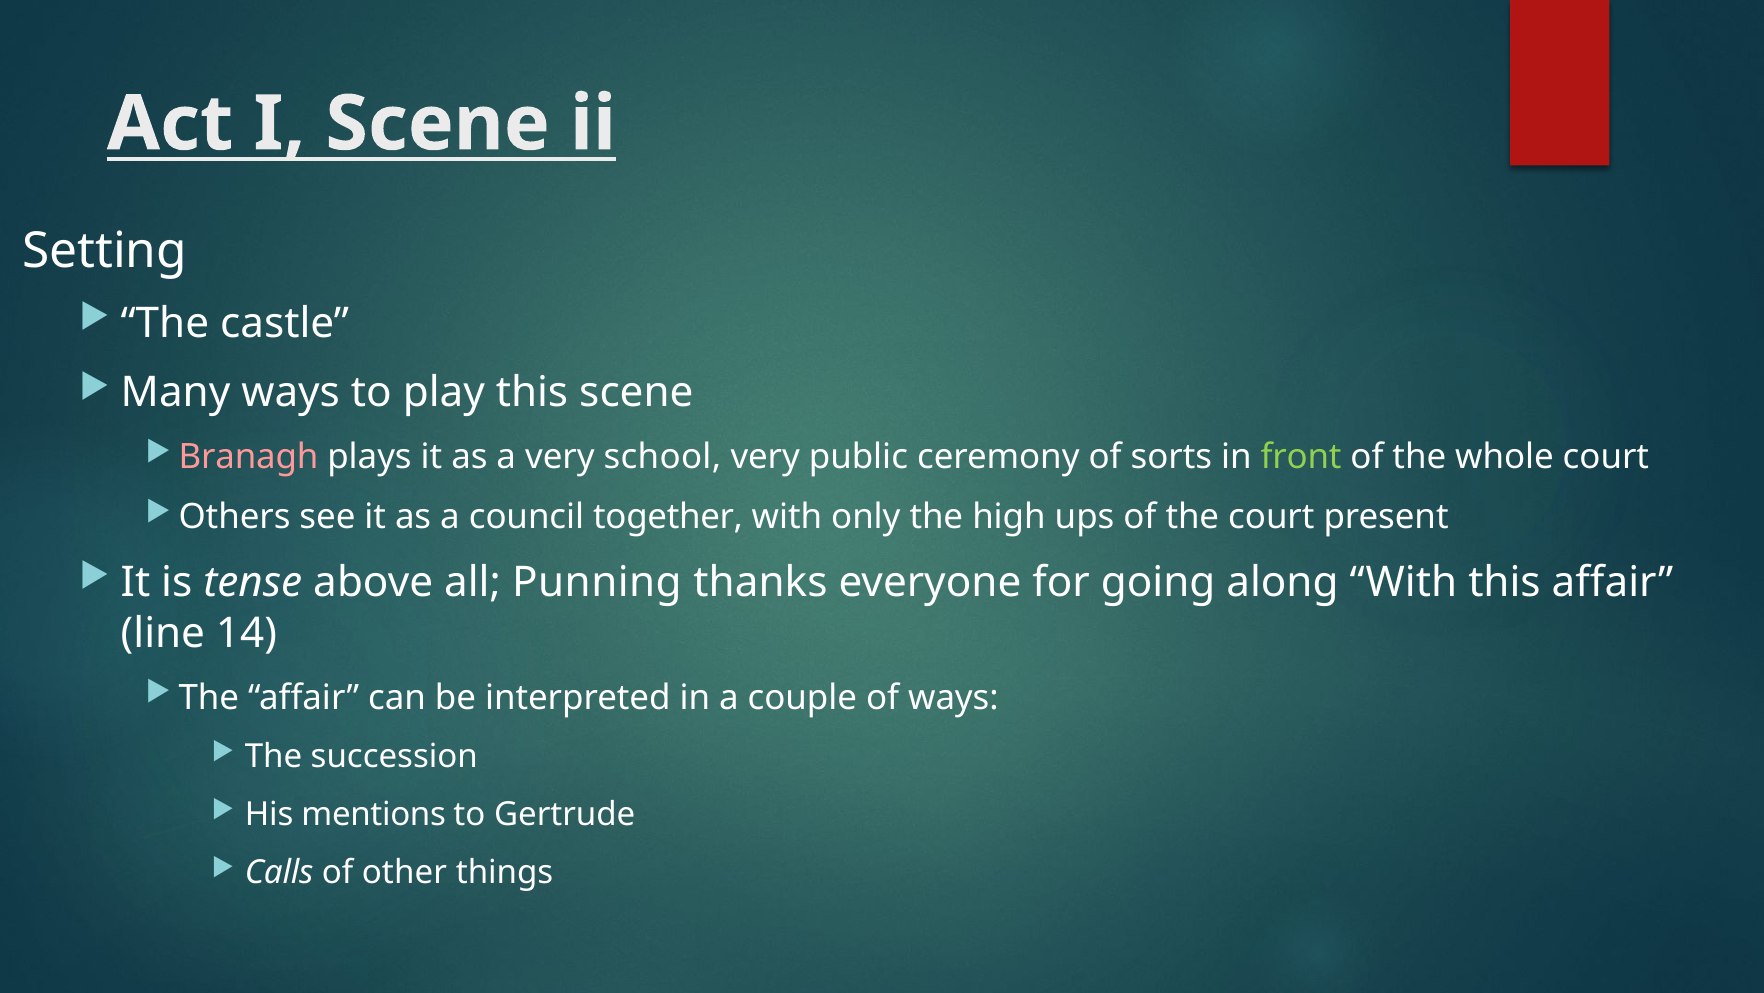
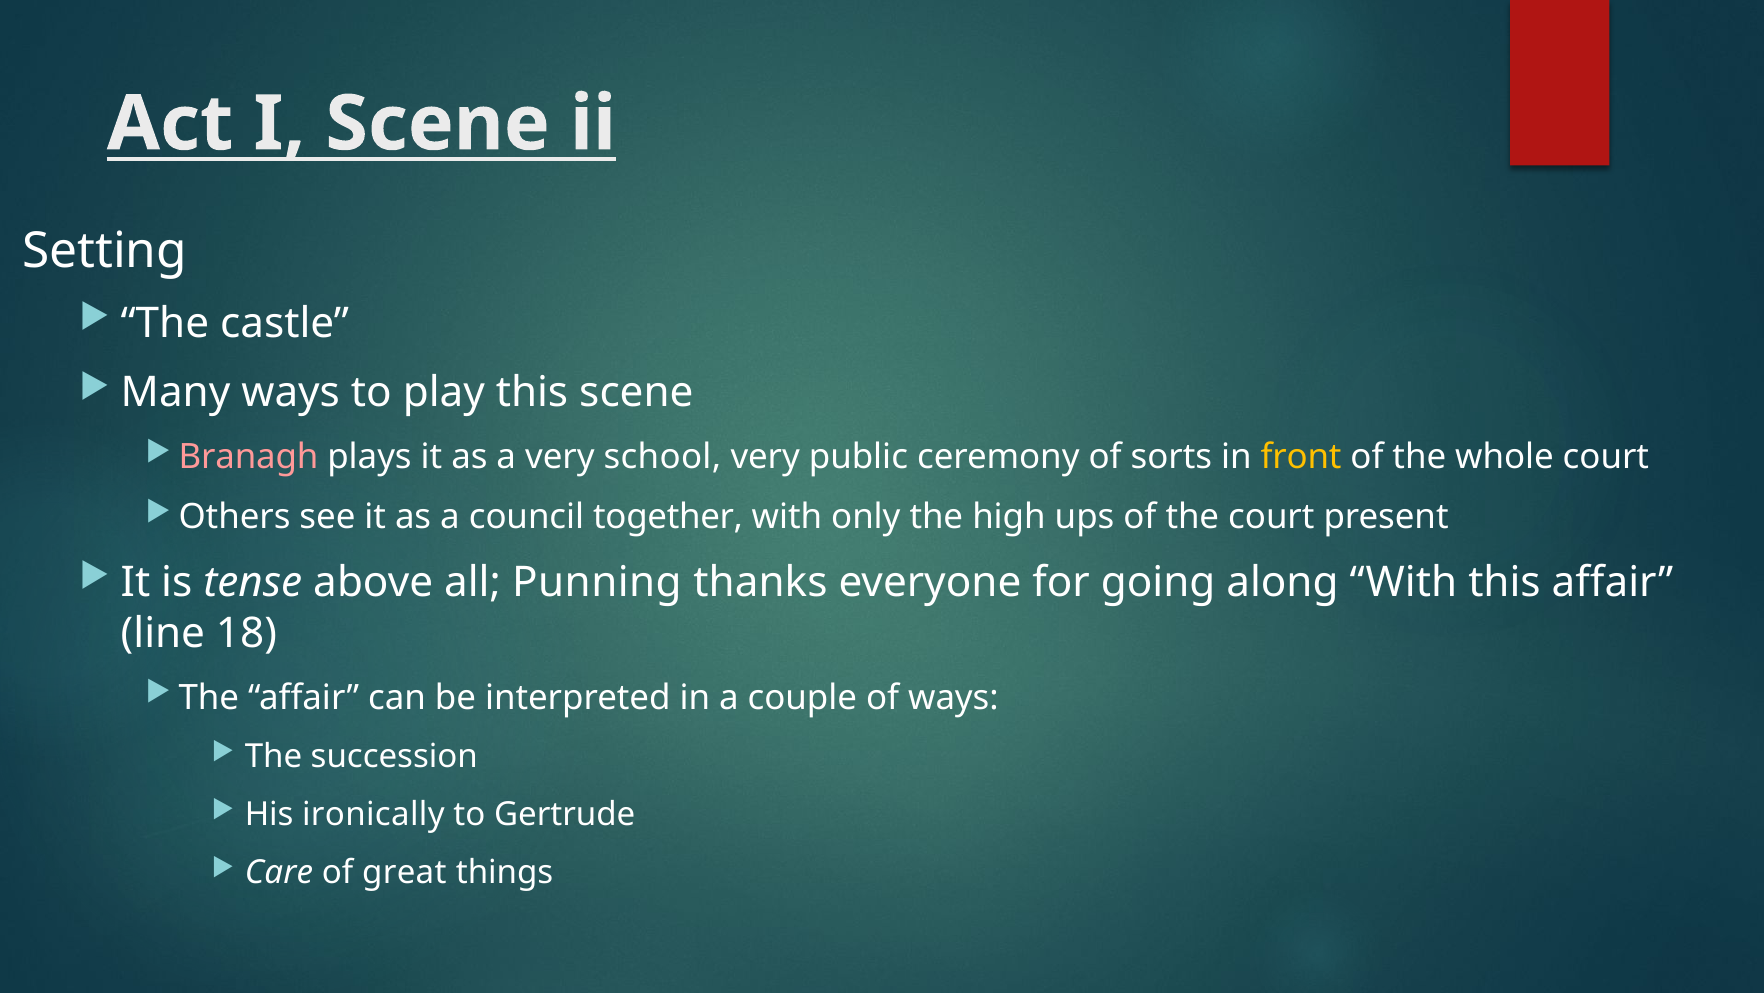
front colour: light green -> yellow (1301, 457)
14: 14 -> 18 (247, 633)
mentions: mentions -> ironically (373, 814)
Calls: Calls -> Care (279, 872)
other: other -> great (404, 872)
